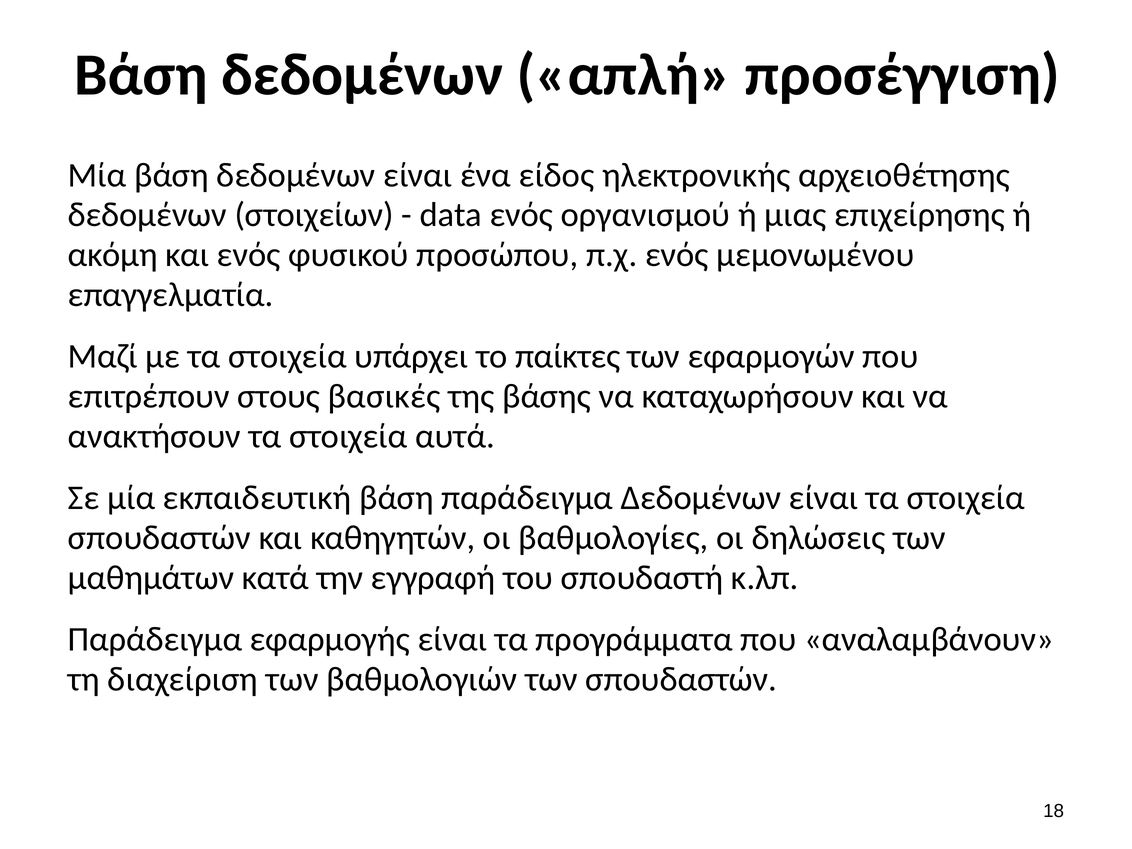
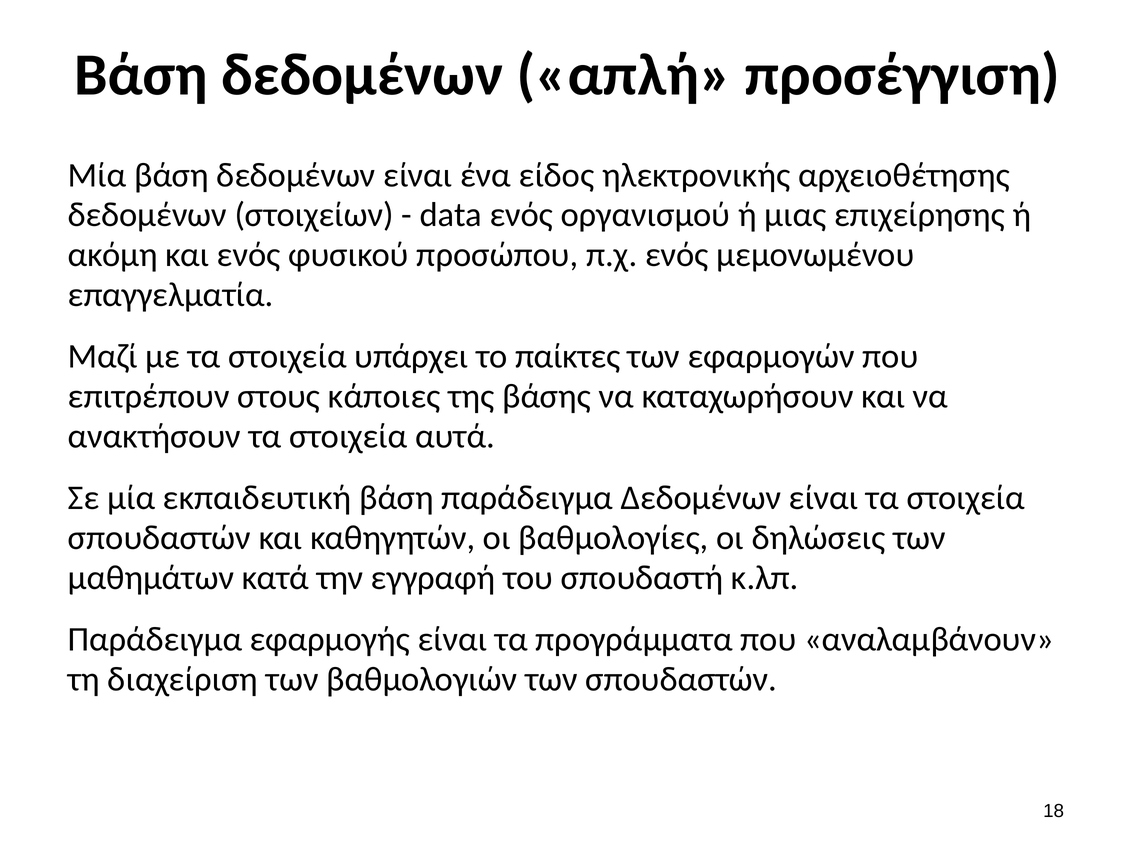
βασικές: βασικές -> κάποιες (384, 396)
